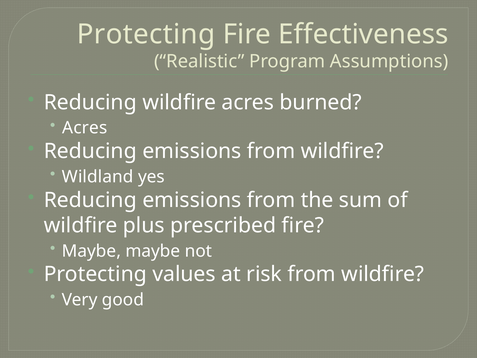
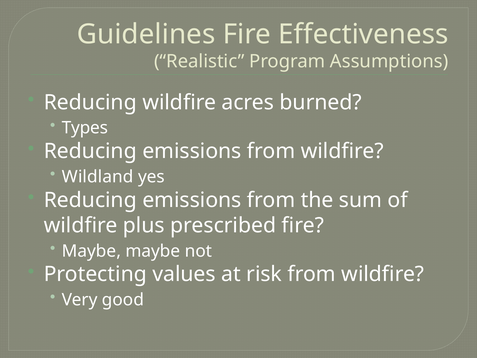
Protecting: Protecting -> Guidelines (146, 34)
Acres: Acres -> Types (85, 128)
